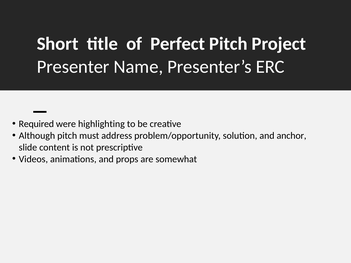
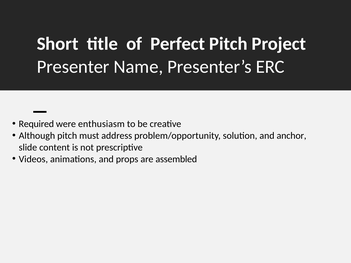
highlighting: highlighting -> enthusiasm (101, 124)
somewhat: somewhat -> assembled (176, 159)
